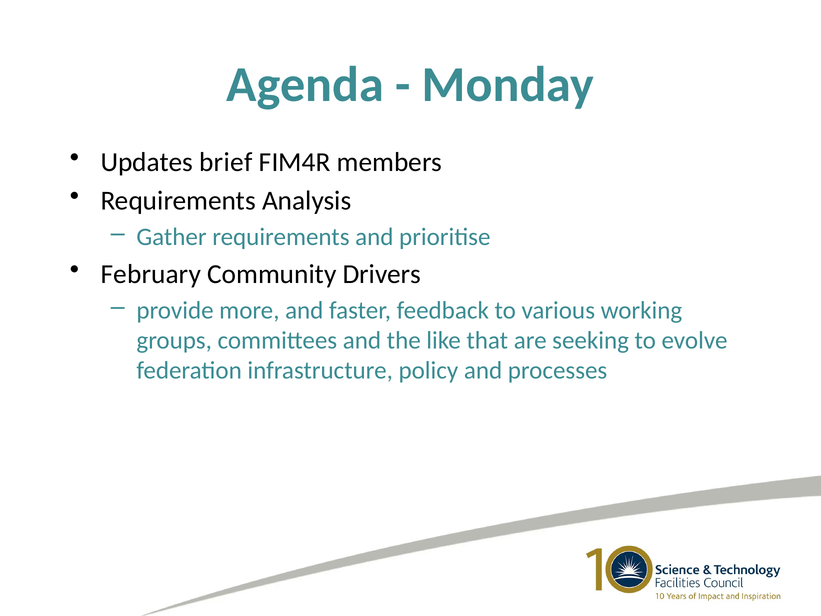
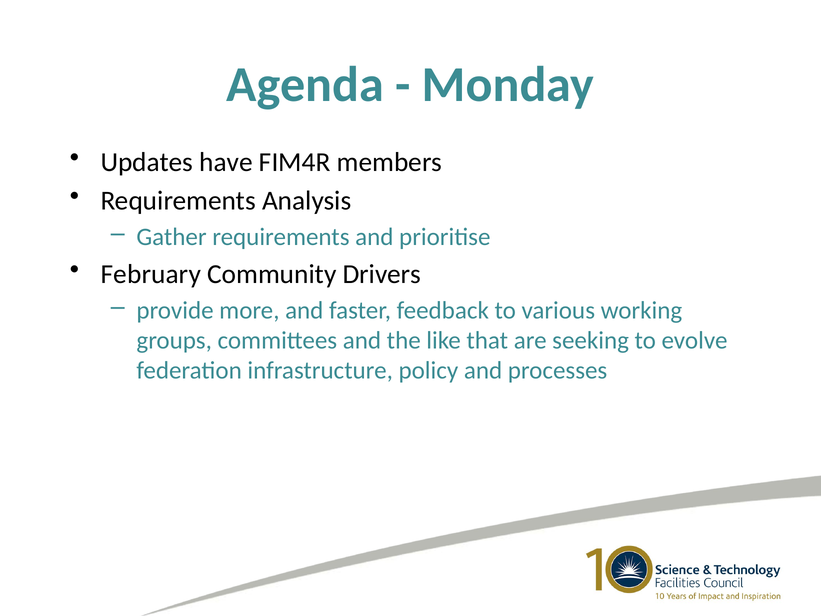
brief: brief -> have (226, 162)
